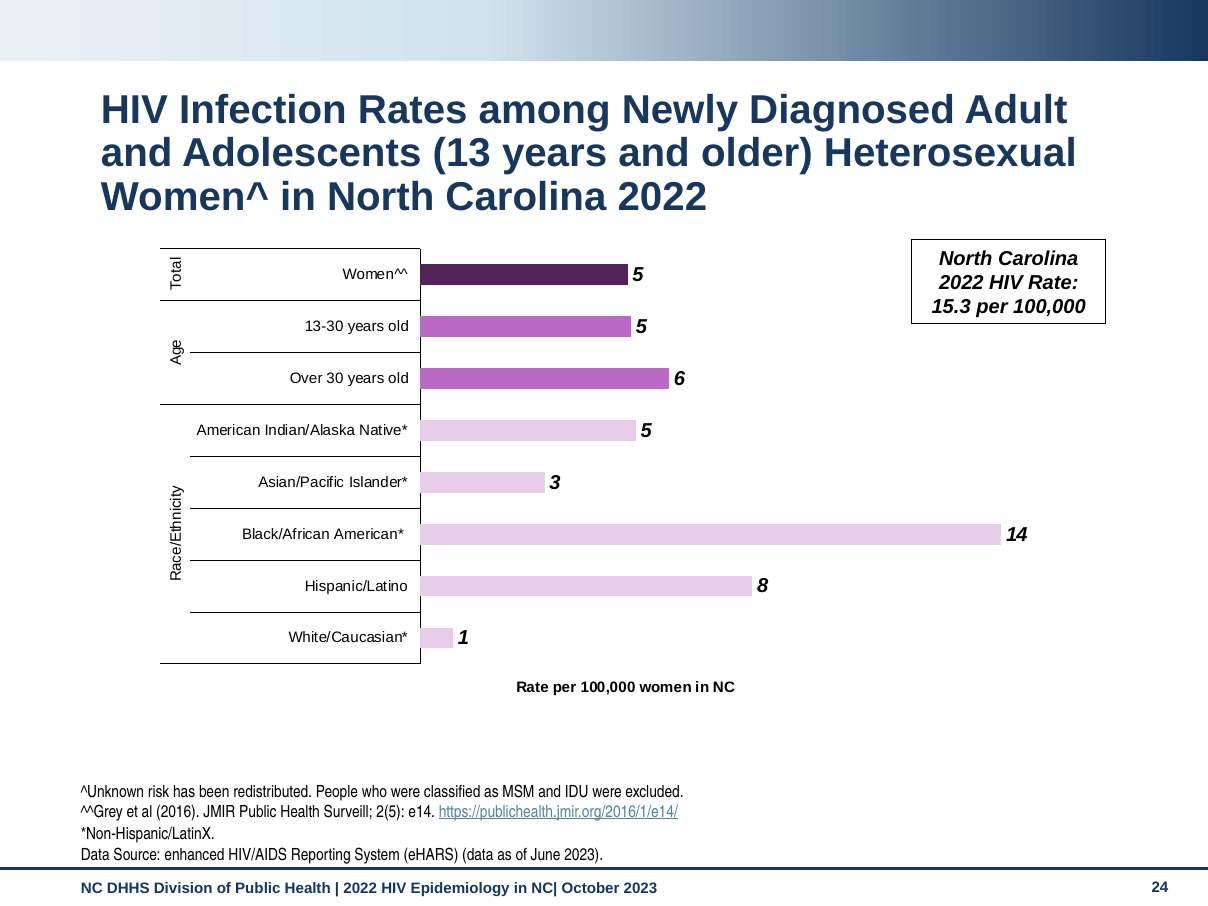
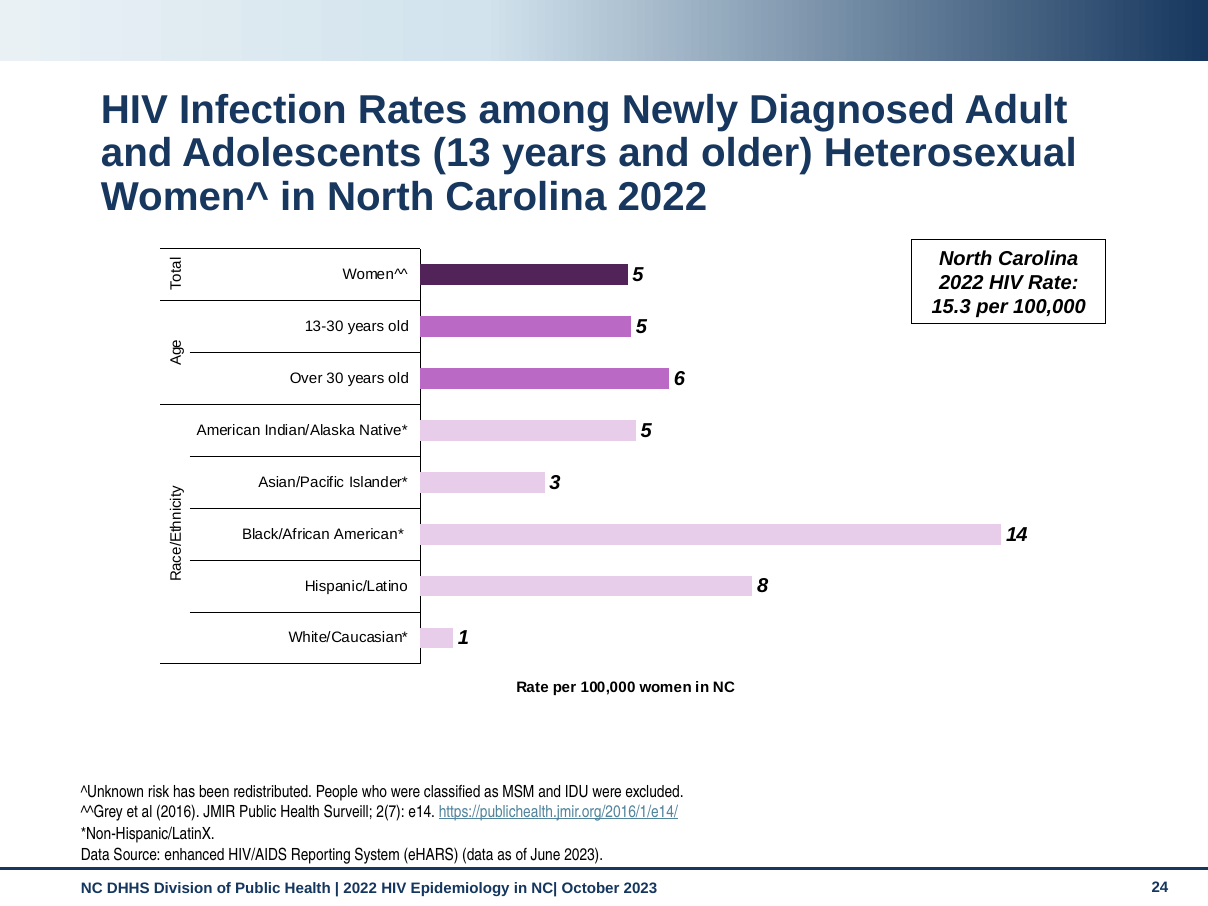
2(5: 2(5 -> 2(7 (391, 812)
